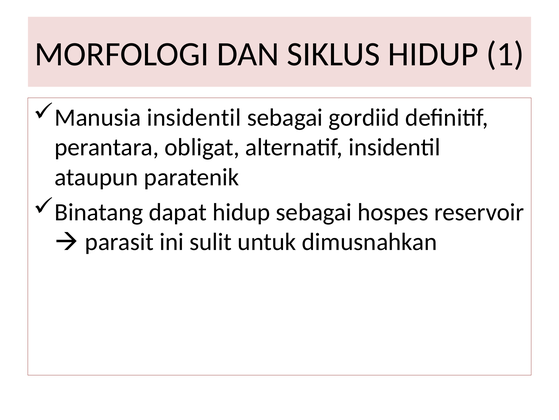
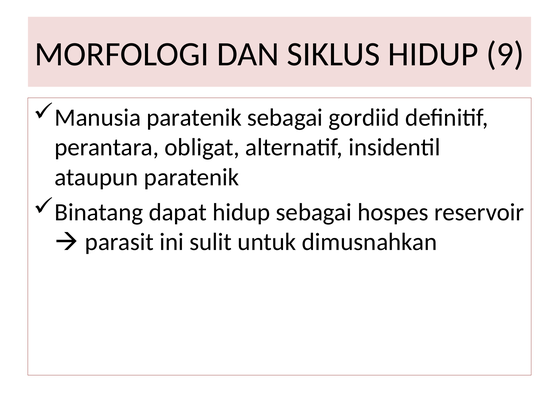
1: 1 -> 9 (505, 54)
Manusia insidentil: insidentil -> paratenik (194, 117)
